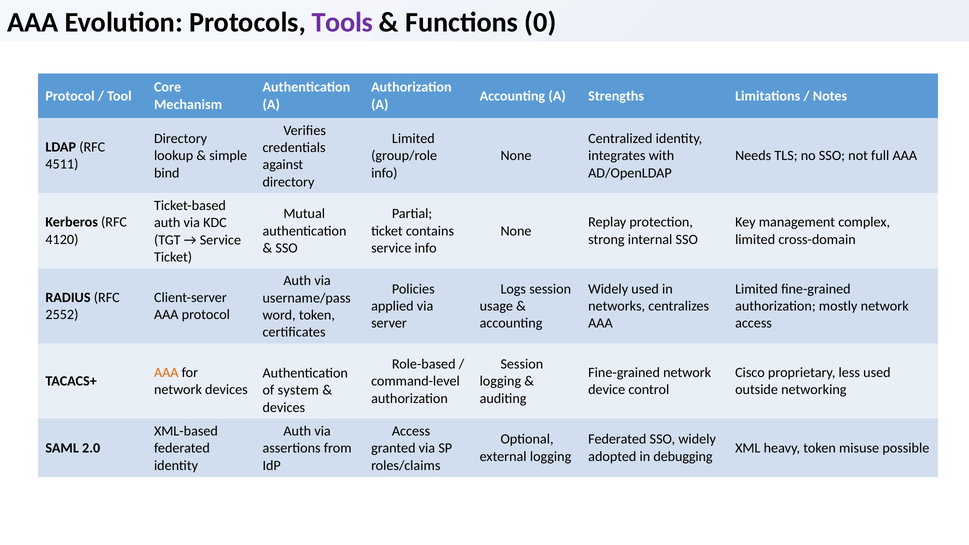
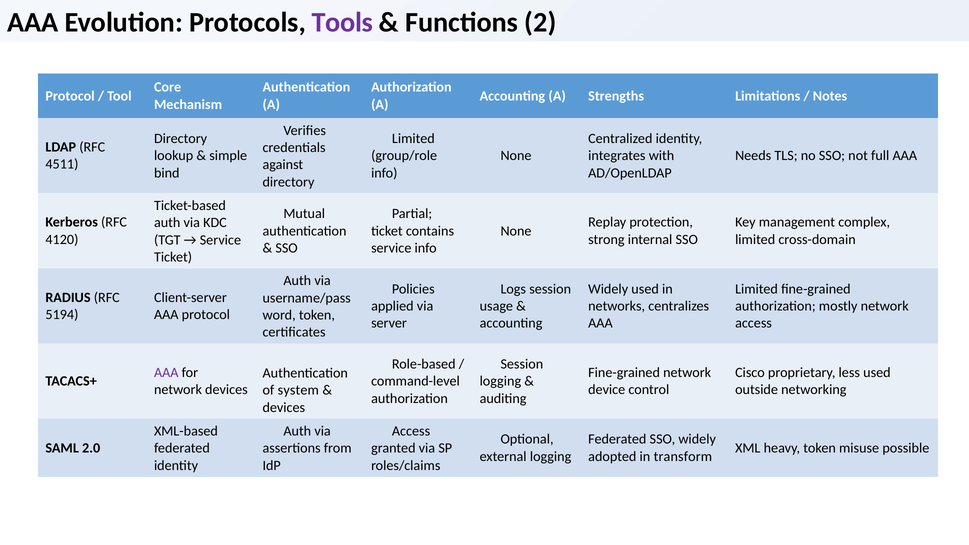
0: 0 -> 2 (540, 22)
2552: 2552 -> 5194 (62, 315)
AAA colour: orange -> purple (166, 373)
debugging: debugging -> transform (683, 457)
